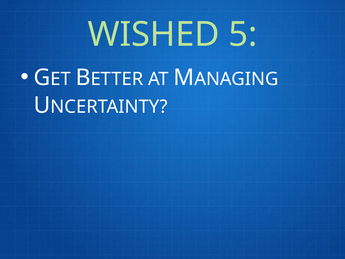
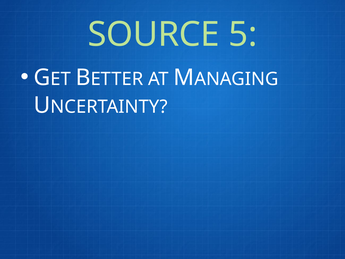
WISHED: WISHED -> SOURCE (154, 34)
